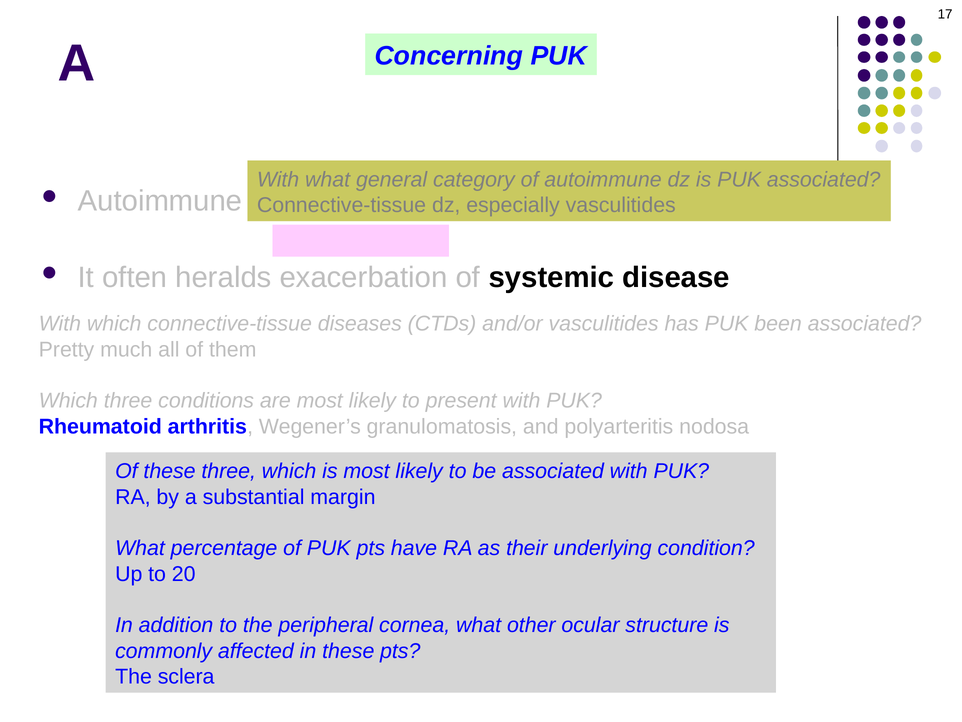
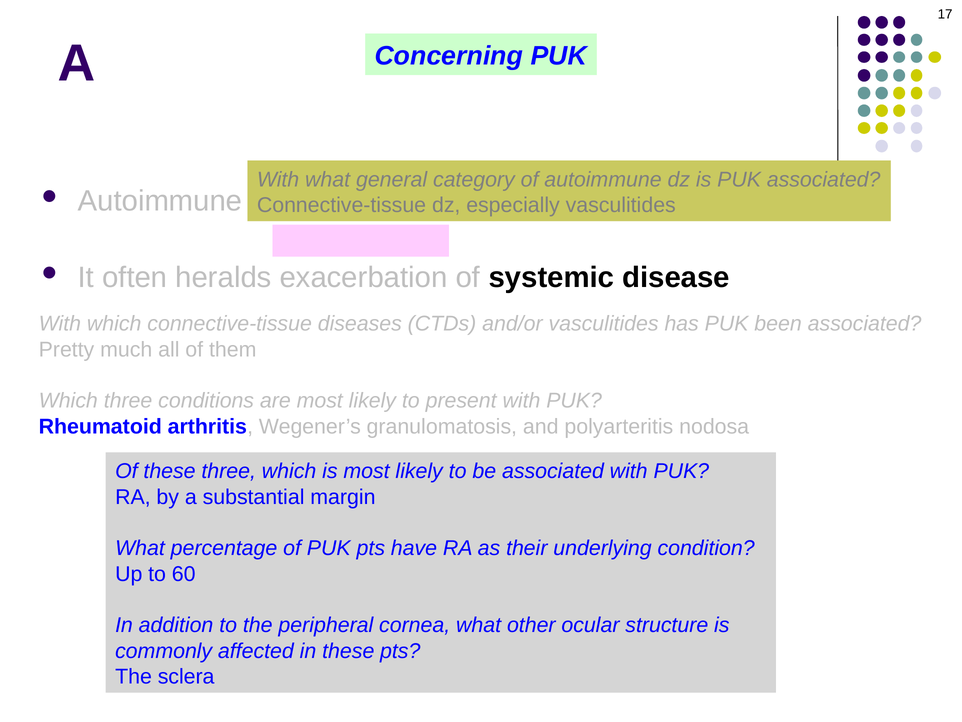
20: 20 -> 60 (184, 574)
